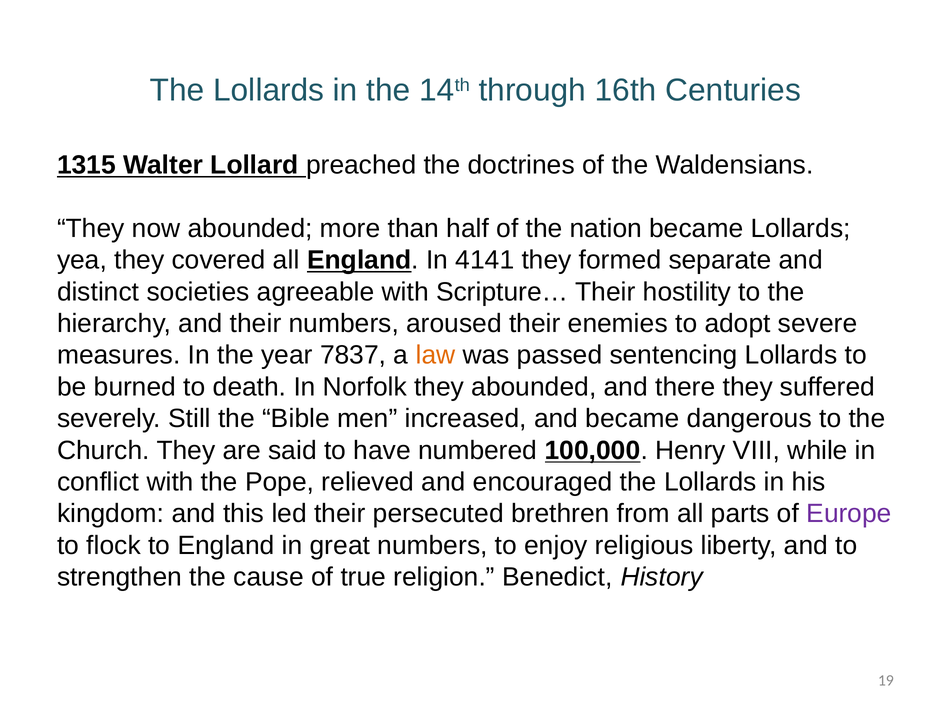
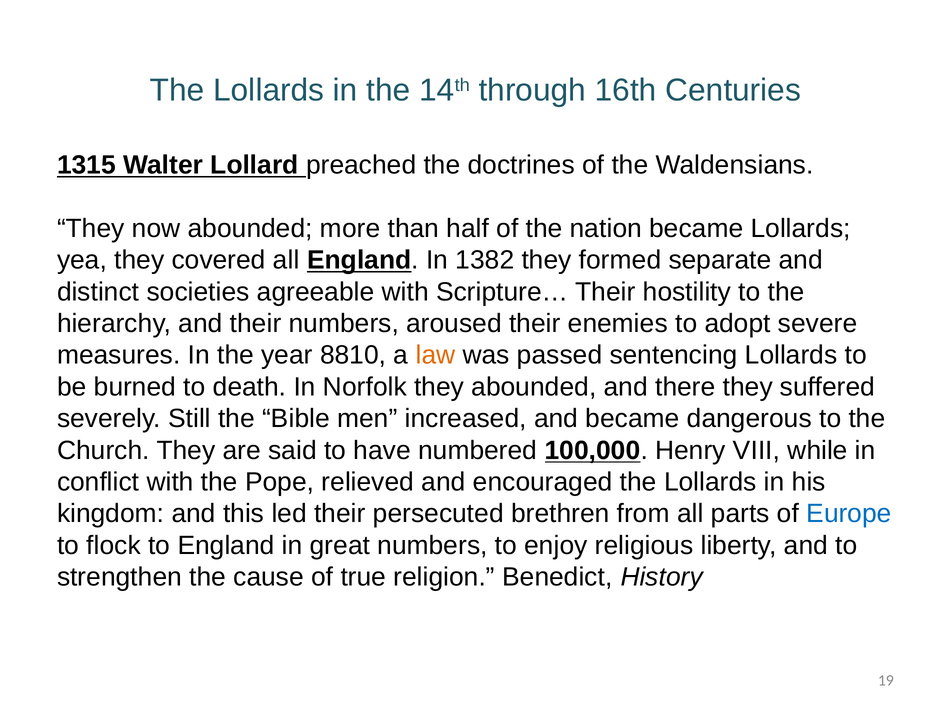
4141: 4141 -> 1382 (485, 260)
7837: 7837 -> 8810 (353, 355)
Europe colour: purple -> blue (849, 514)
